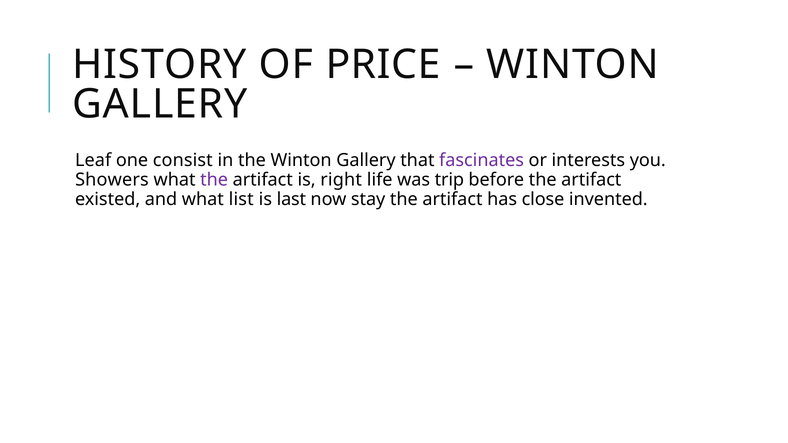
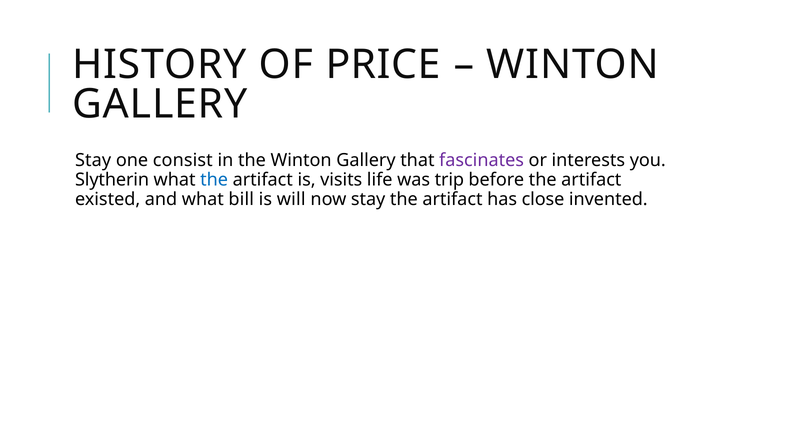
Leaf: Leaf -> Stay (93, 160)
Showers: Showers -> Slytherin (112, 180)
the colour: purple -> blue (214, 180)
right: right -> visits (341, 180)
list: list -> bill (241, 199)
last: last -> will (291, 199)
